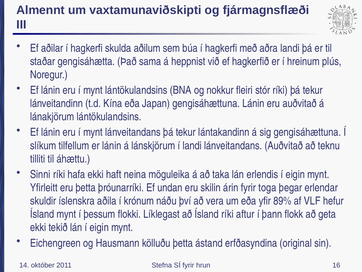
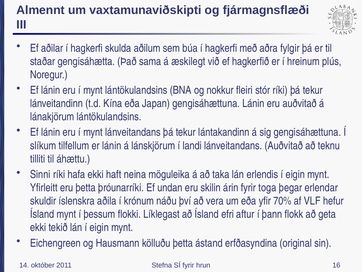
aðra landi: landi -> fylgir (290, 48)
heppnist: heppnist -> æskilegt (188, 61)
89%: 89% -> 70% (282, 201)
Ísland ríki: ríki -> efri (228, 214)
